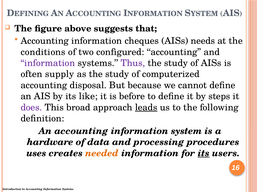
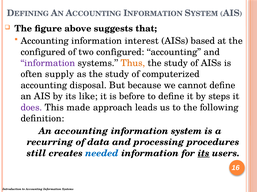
cheques: cheques -> interest (142, 41)
needs: needs -> based (203, 41)
conditions: conditions -> configured (43, 52)
Thus colour: purple -> orange (133, 63)
broad: broad -> made (78, 108)
leads underline: present -> none (146, 108)
hardware: hardware -> recurring (50, 143)
uses: uses -> still (36, 154)
needed colour: orange -> blue (102, 154)
